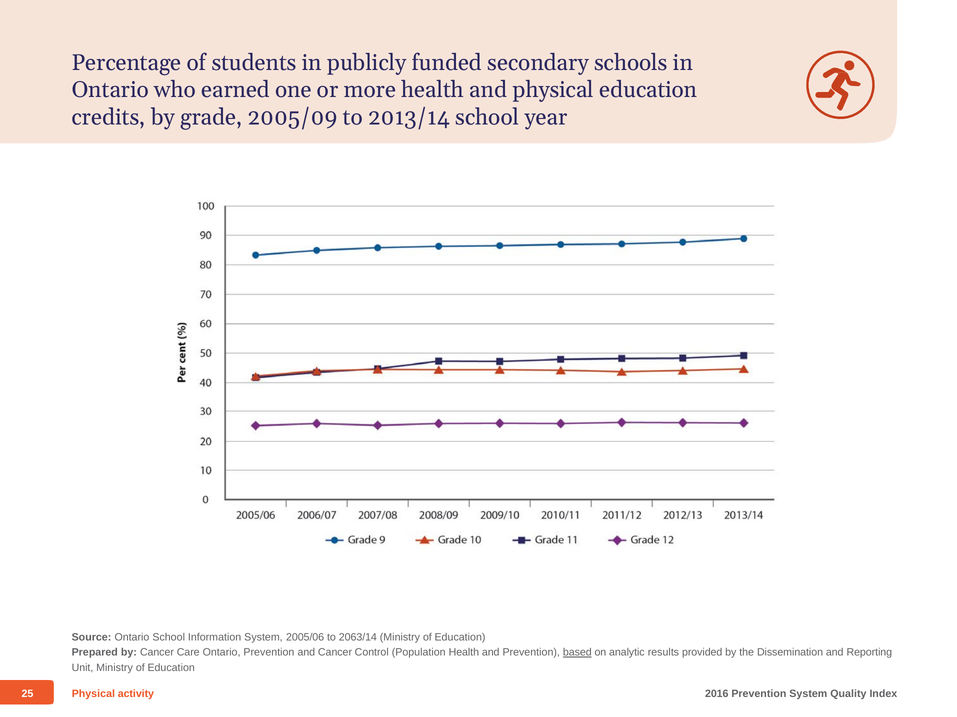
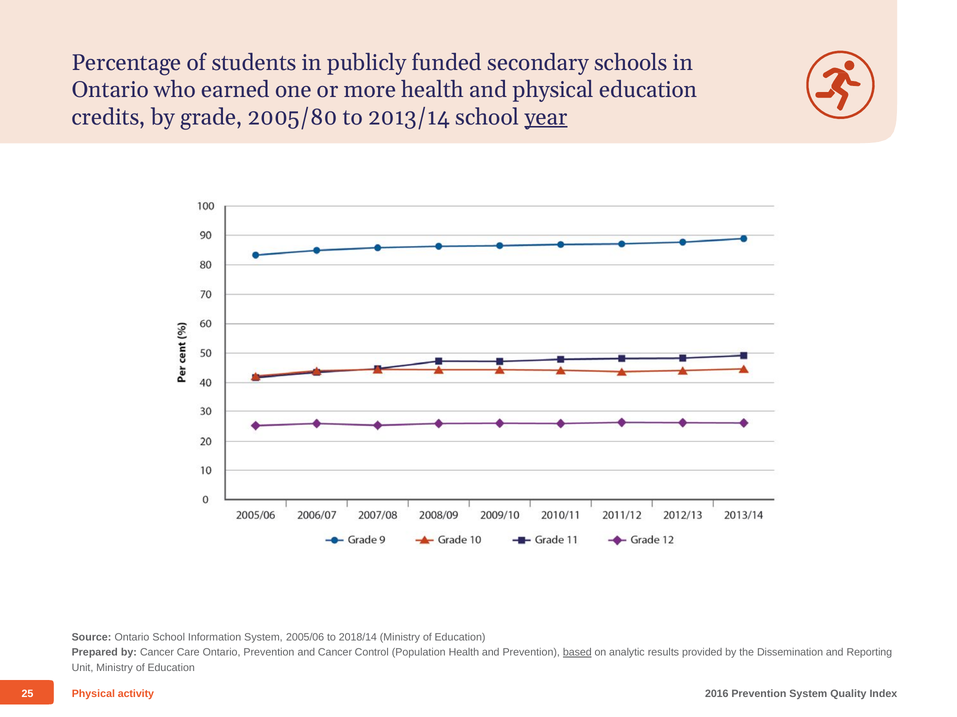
2005/09: 2005/09 -> 2005/80 (293, 117)
year underline: none -> present (546, 117)
2063/14: 2063/14 -> 2018/14 (358, 638)
